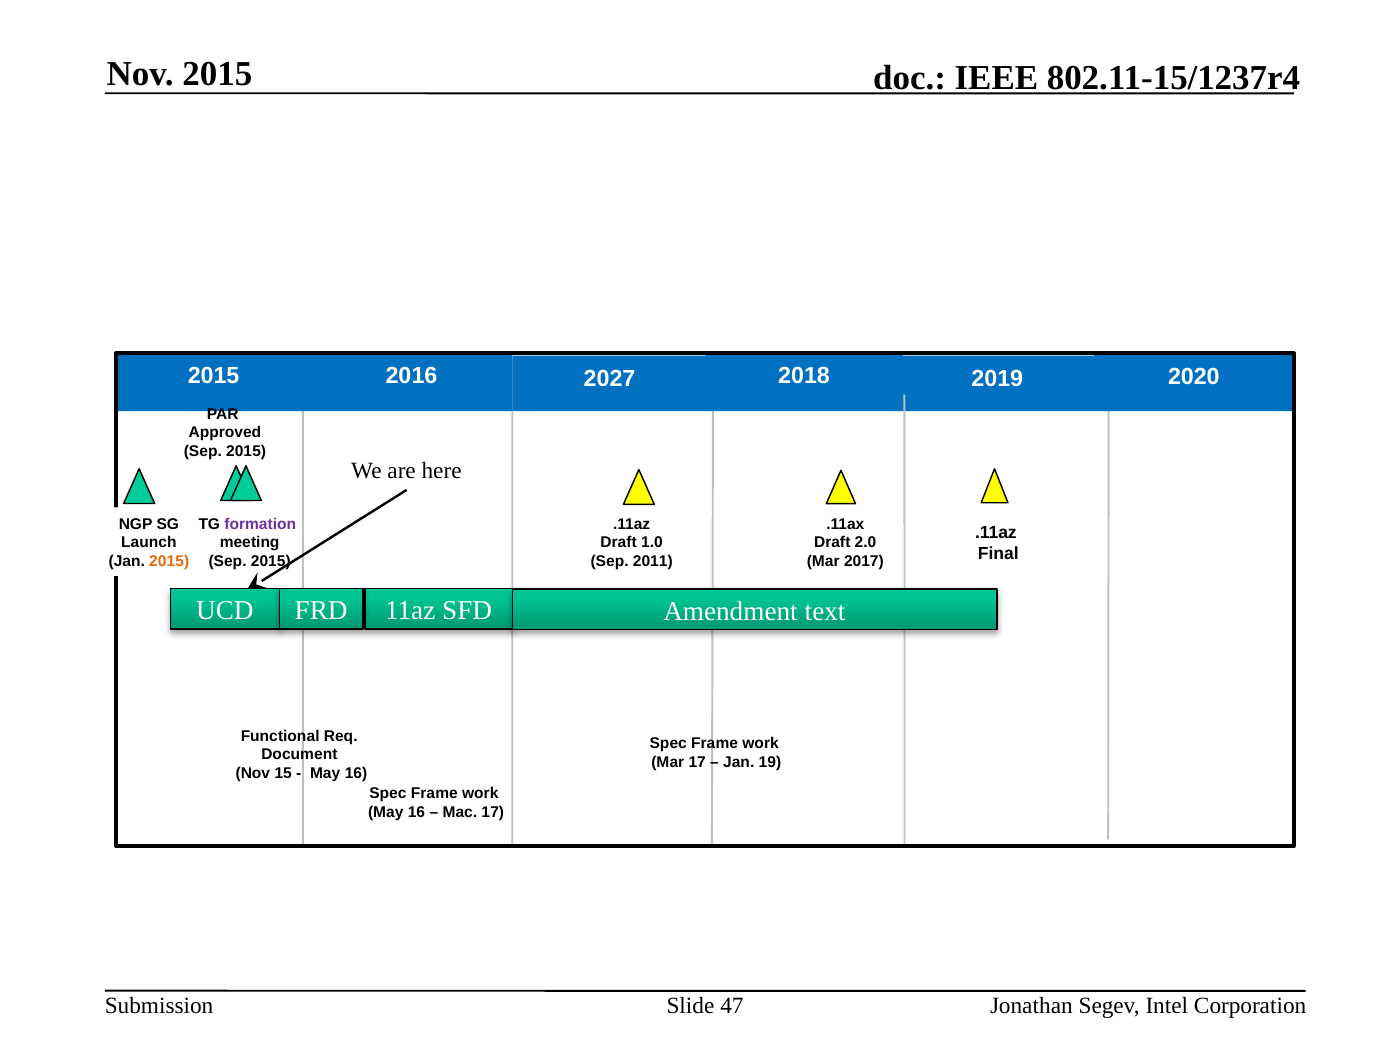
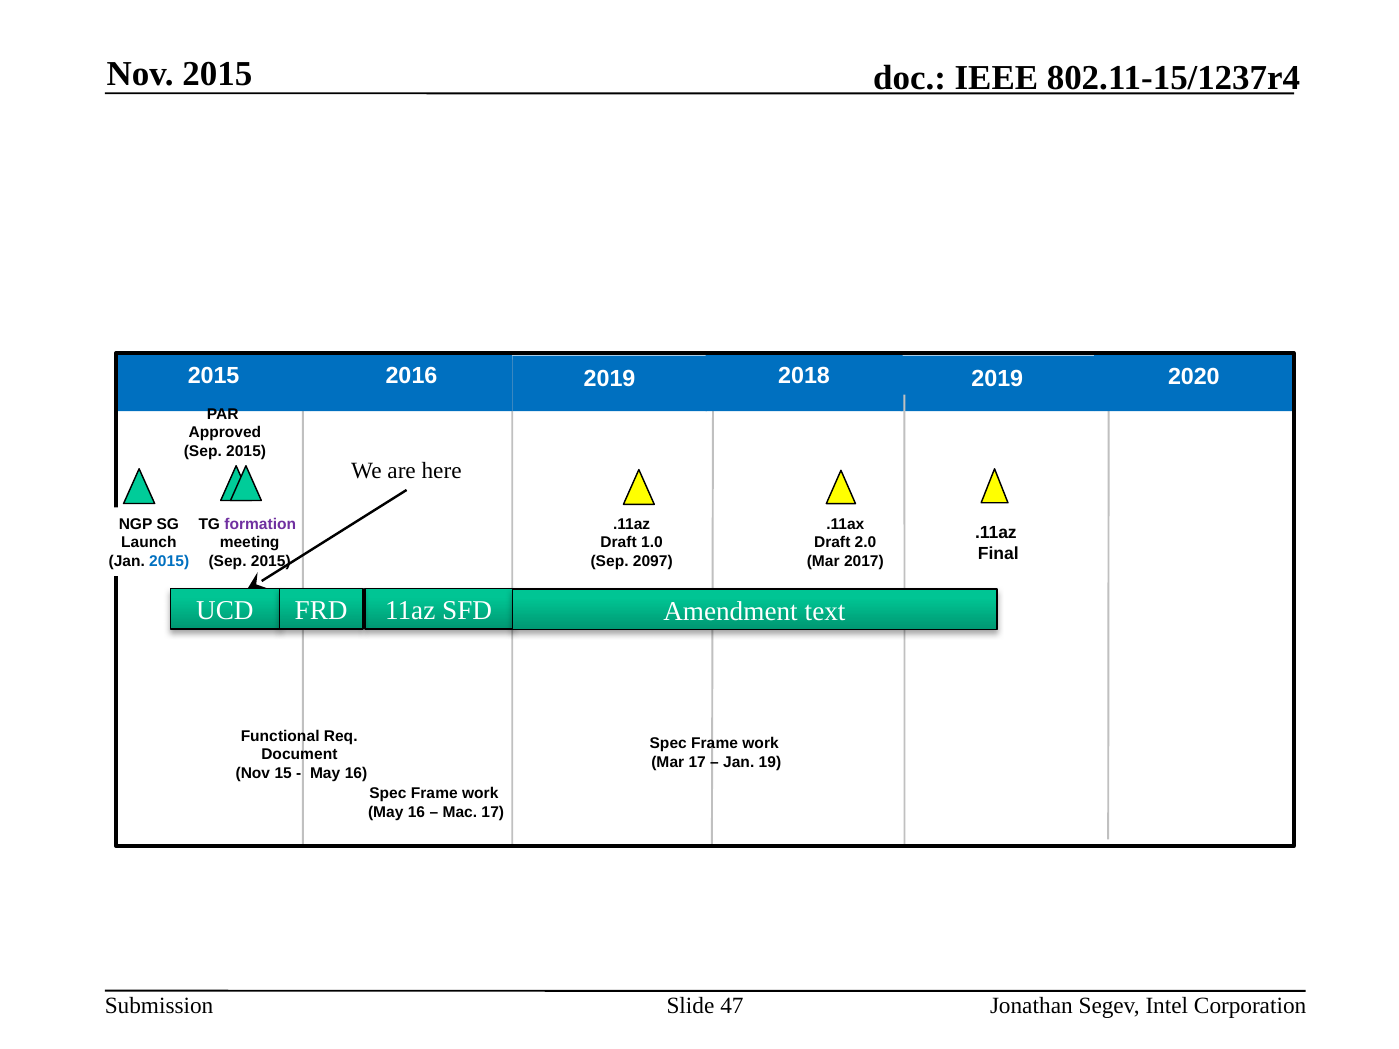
2027: 2027 -> 2019 (610, 378)
2015 colour: orange -> blue (169, 561)
2011: 2011 -> 2097 (653, 561)
